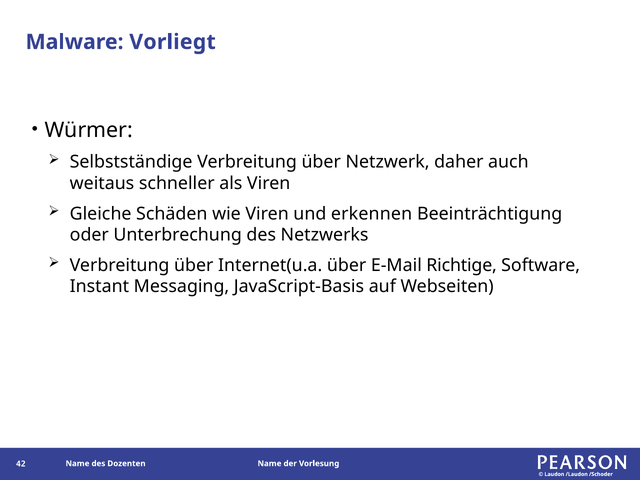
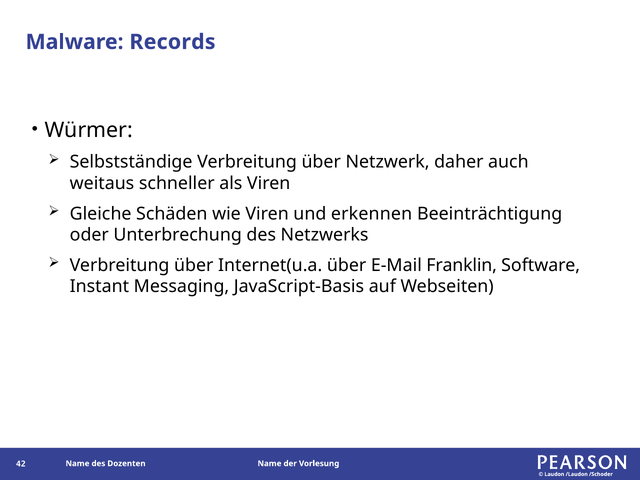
Vorliegt: Vorliegt -> Records (172, 42)
Richtige: Richtige -> Franklin (462, 265)
